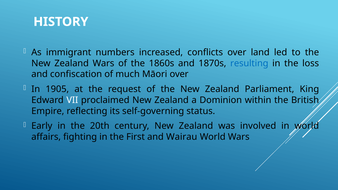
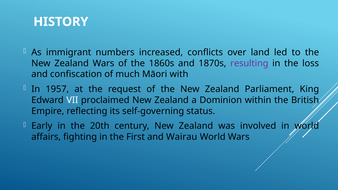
resulting colour: blue -> purple (249, 63)
Māori over: over -> with (179, 74)
1905: 1905 -> 1957 (57, 89)
